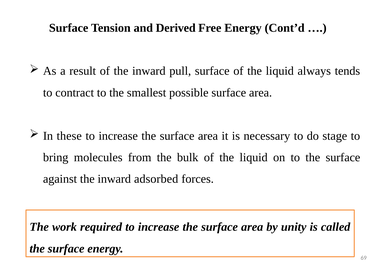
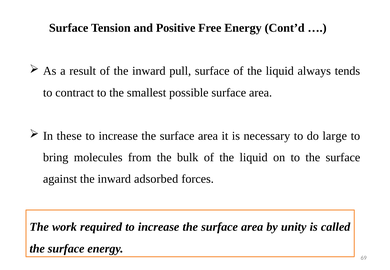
Derived: Derived -> Positive (176, 28)
stage: stage -> large (335, 136)
